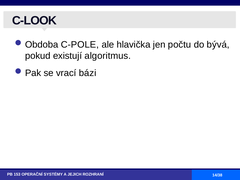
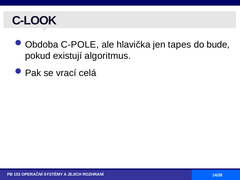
počtu: počtu -> tapes (180, 45)
bývá: bývá -> bude (218, 45)
bázi: bázi -> celá (88, 73)
